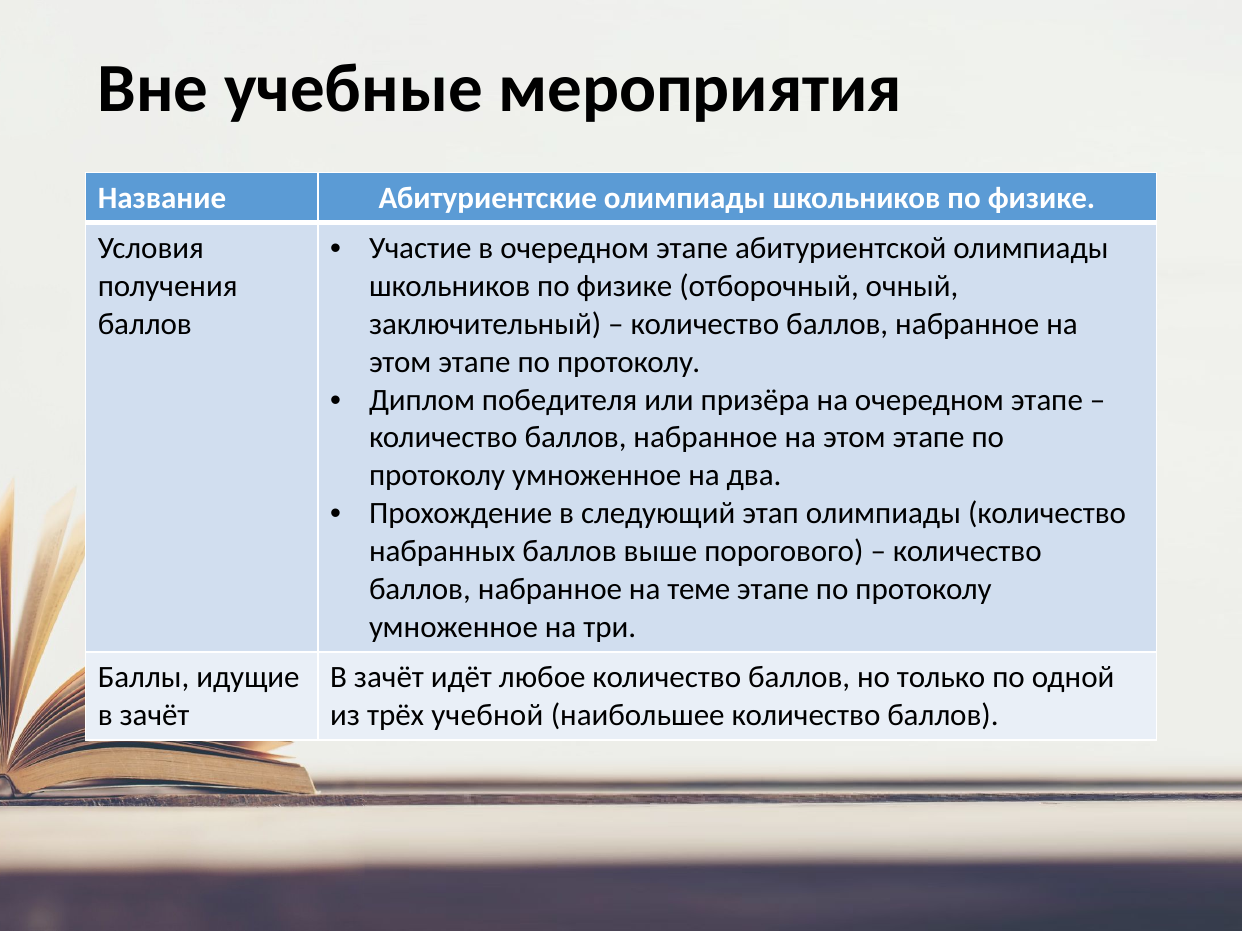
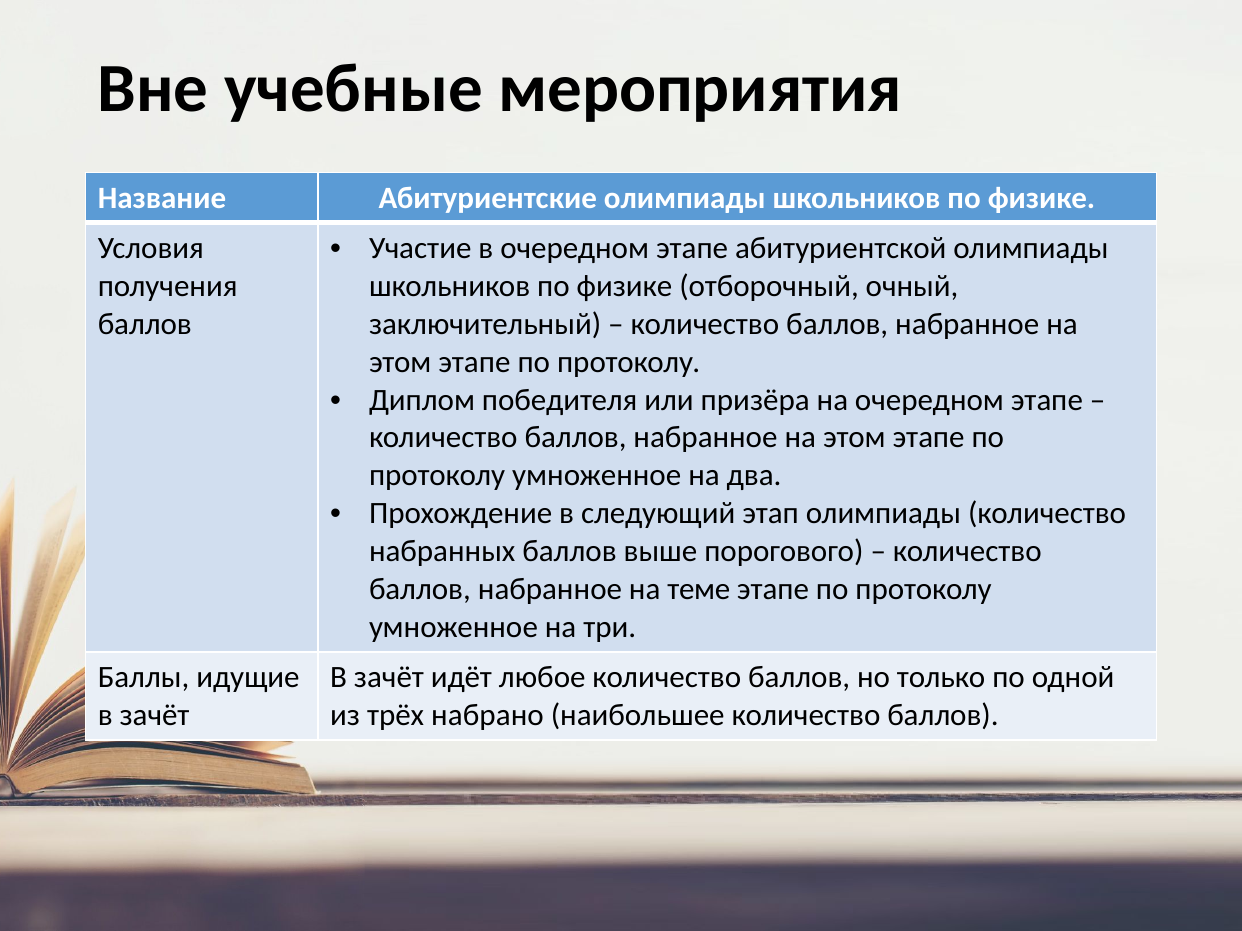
учебной: учебной -> набрано (487, 716)
